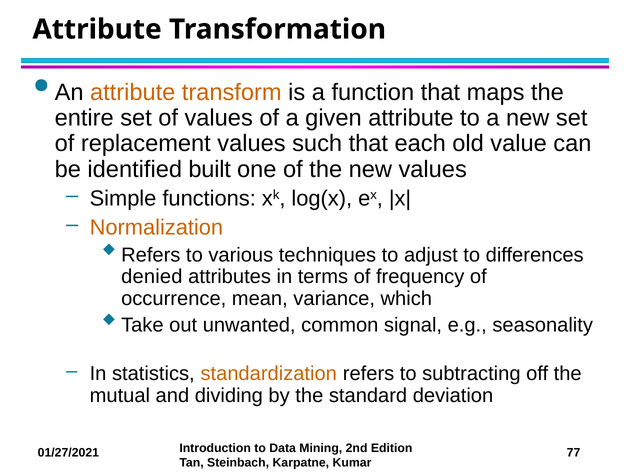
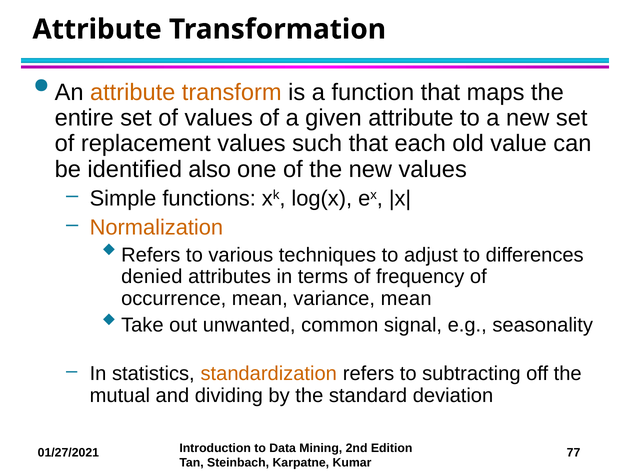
built: built -> also (210, 169)
variance which: which -> mean (406, 298)
